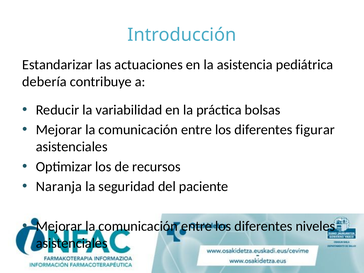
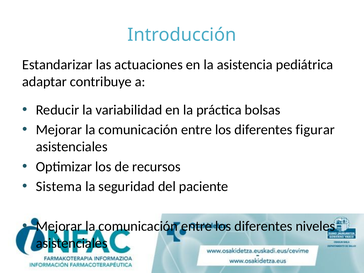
debería: debería -> adaptar (45, 82)
Naranja: Naranja -> Sistema (59, 186)
